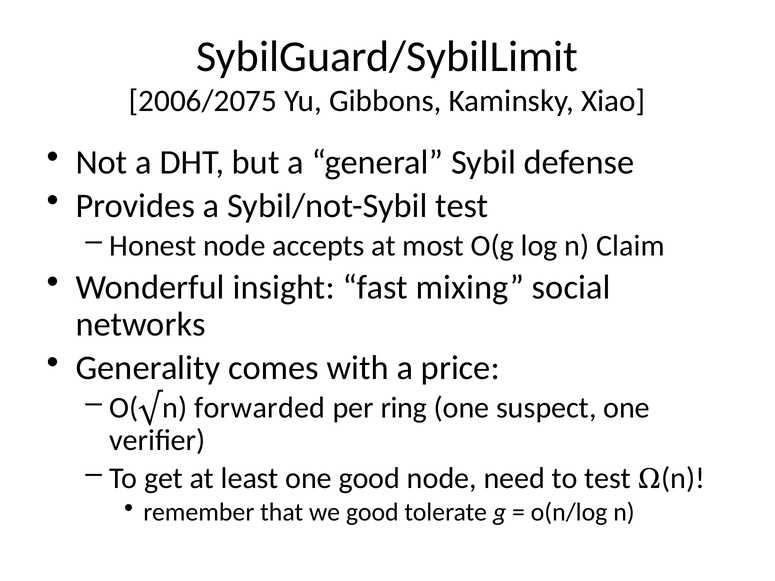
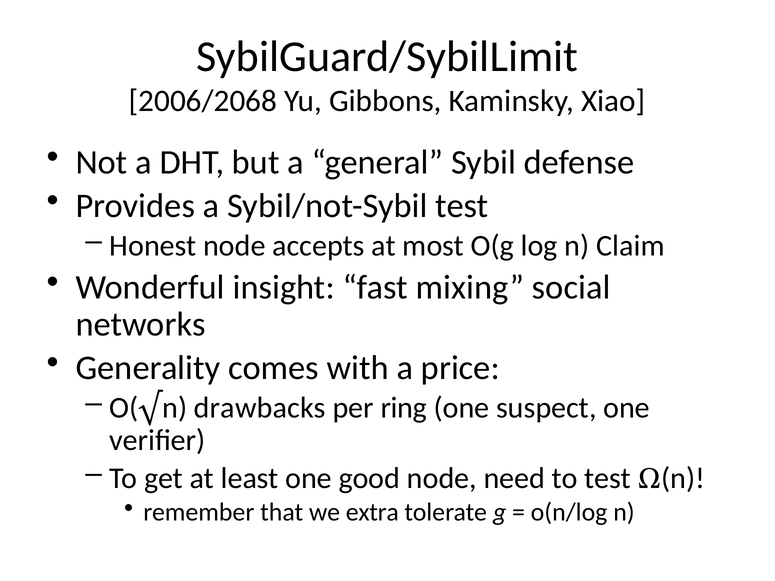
2006/2075: 2006/2075 -> 2006/2068 (203, 101)
forwarded: forwarded -> drawbacks (260, 408)
we good: good -> extra (372, 513)
